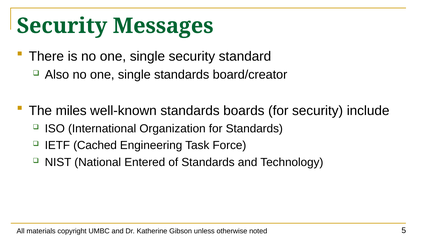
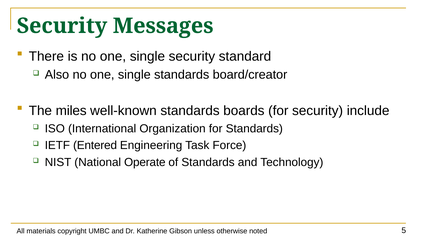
Cached: Cached -> Entered (95, 146)
Entered: Entered -> Operate (145, 163)
